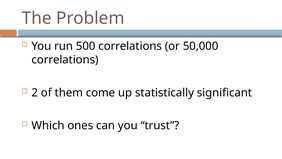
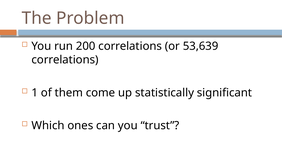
500: 500 -> 200 (86, 46)
50,000: 50,000 -> 53,639 (201, 46)
2: 2 -> 1 (35, 92)
